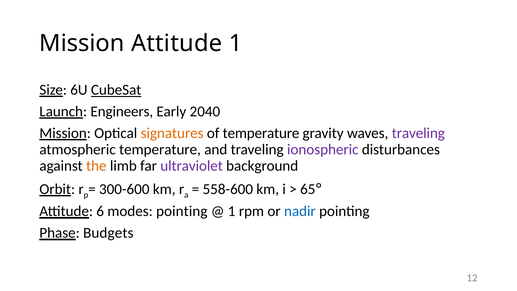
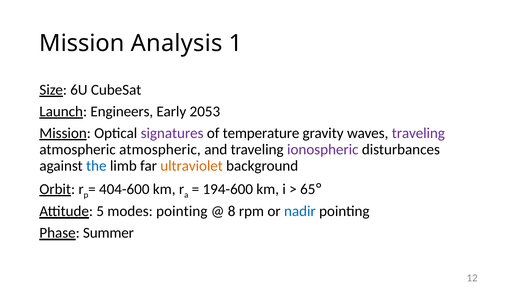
Mission Attitude: Attitude -> Analysis (177, 43)
CubeSat underline: present -> none (116, 90)
2040: 2040 -> 2053 (205, 112)
signatures colour: orange -> purple (172, 133)
atmospheric temperature: temperature -> atmospheric (160, 149)
the colour: orange -> blue (96, 166)
ultraviolet colour: purple -> orange (192, 166)
300-600: 300-600 -> 404-600 (124, 189)
558-600: 558-600 -> 194-600 (228, 189)
6: 6 -> 5 (100, 211)
1: 1 -> 8 (232, 211)
Budgets: Budgets -> Summer (108, 233)
